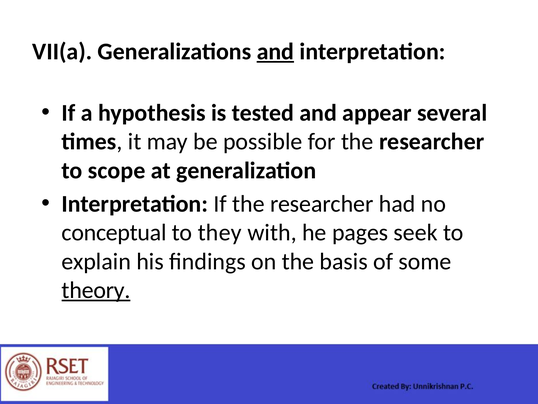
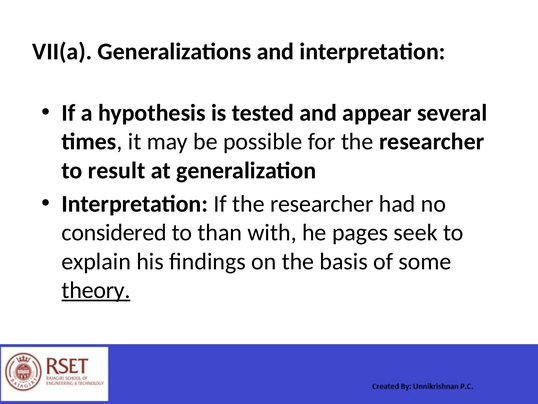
and underline: present -> none (275, 51)
scope: scope -> result (117, 170)
conceptual: conceptual -> considered (114, 232)
they: they -> than (220, 232)
